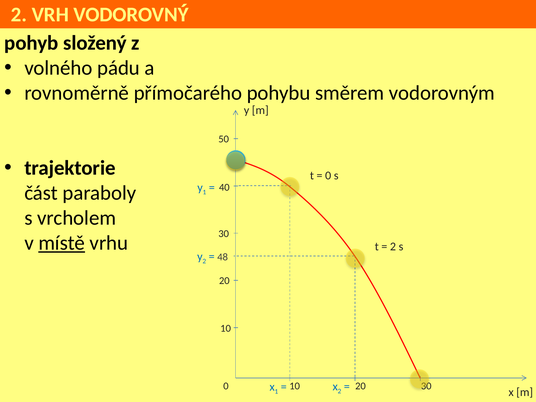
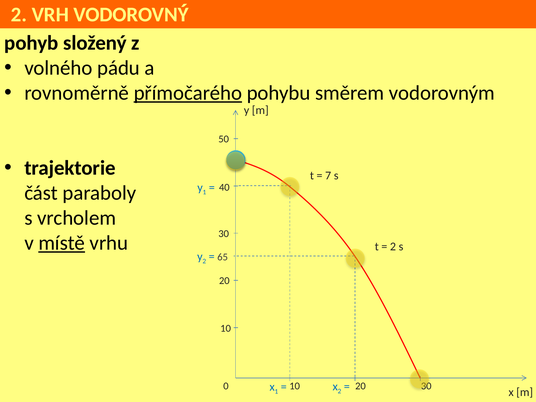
přímočarého underline: none -> present (188, 93)
0: 0 -> 7 (328, 176)
48: 48 -> 65 (223, 257)
